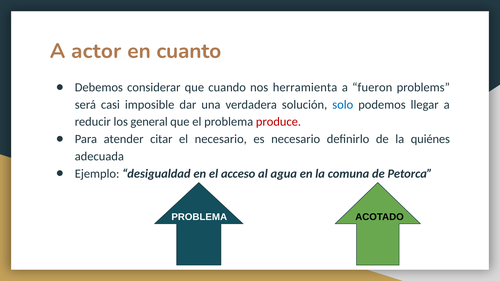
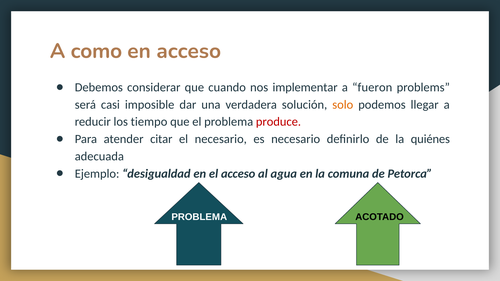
actor: actor -> como (96, 51)
en cuanto: cuanto -> acceso (189, 51)
herramienta: herramienta -> implementar (305, 87)
solo colour: blue -> orange (343, 105)
general: general -> tiempo (149, 122)
